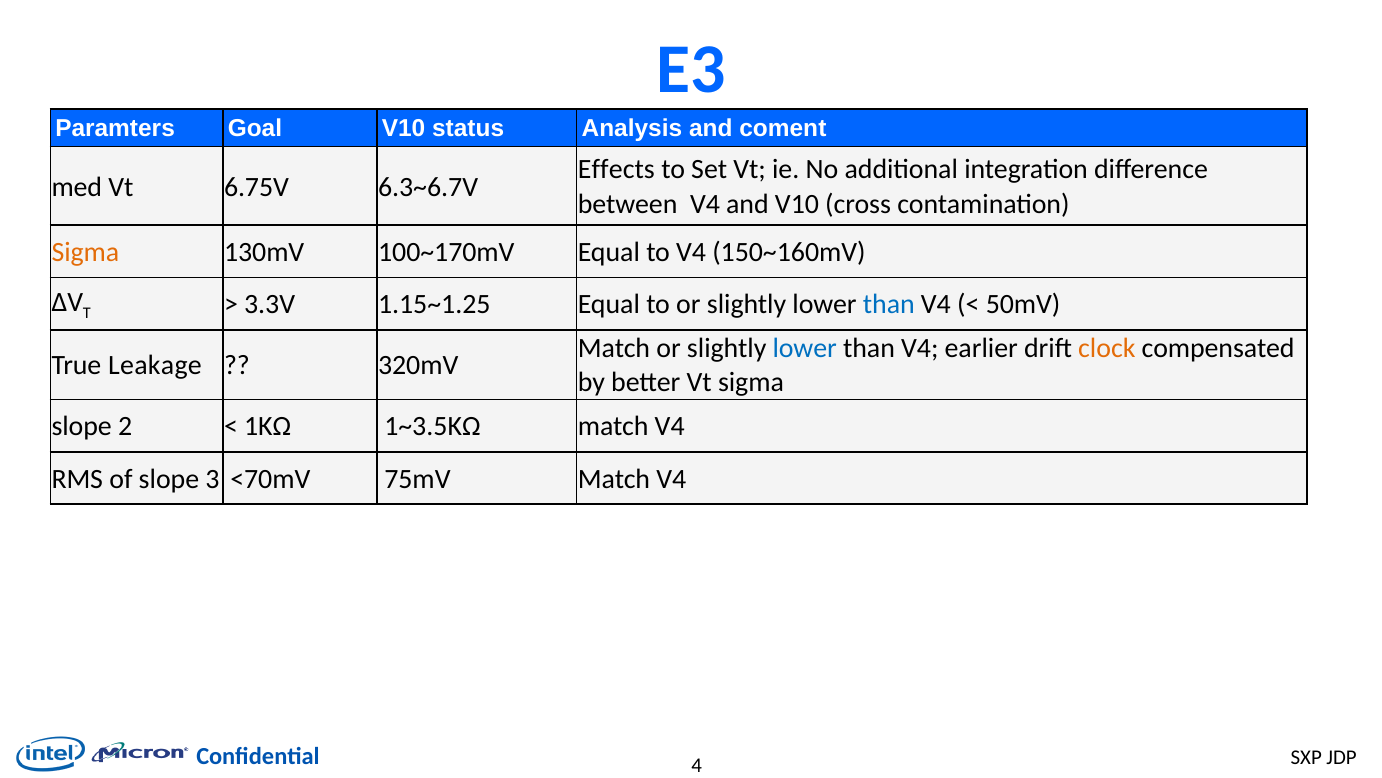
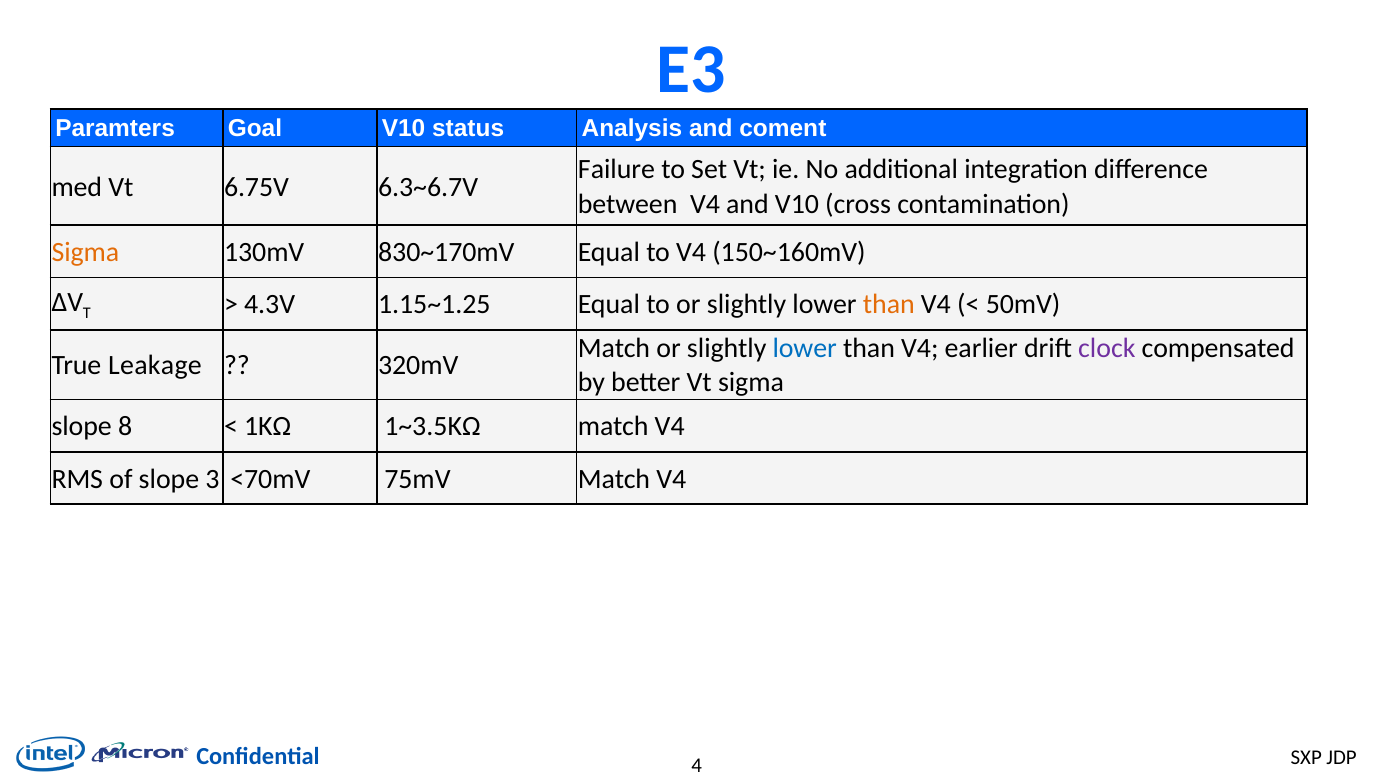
Effects: Effects -> Failure (616, 170)
100~170mV: 100~170mV -> 830~170mV (446, 252)
3.3V: 3.3V -> 4.3V (270, 304)
than colour: blue -> orange (889, 304)
clock colour: orange -> purple (1107, 348)
2: 2 -> 8 (125, 426)
